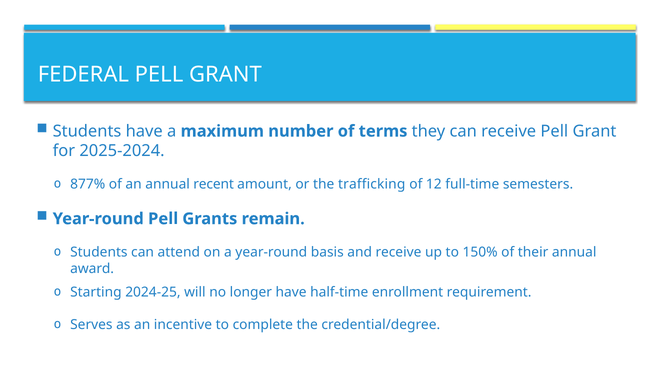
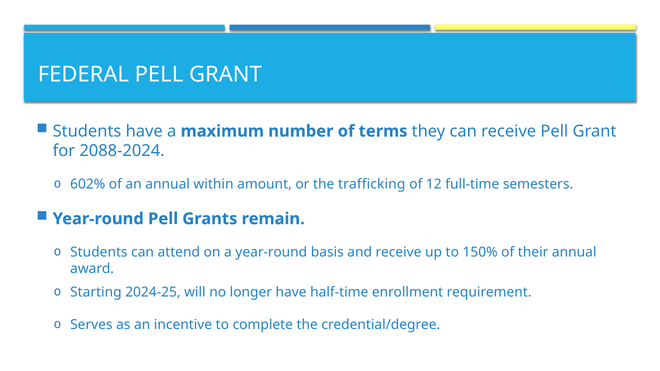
2025-2024: 2025-2024 -> 2088-2024 (122, 151)
877%: 877% -> 602% (88, 185)
recent: recent -> within (214, 185)
